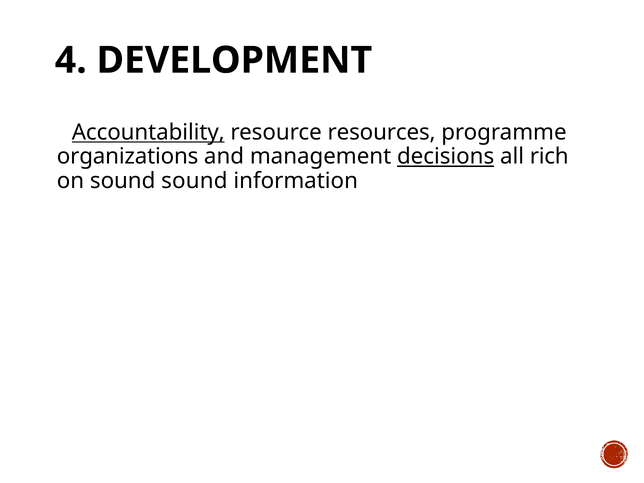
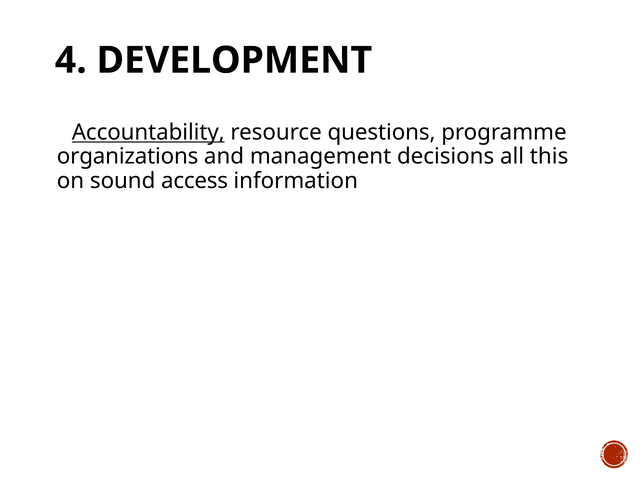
resources: resources -> questions (382, 132)
decisions underline: present -> none (446, 157)
rich: rich -> this (549, 157)
sound sound: sound -> access (195, 181)
